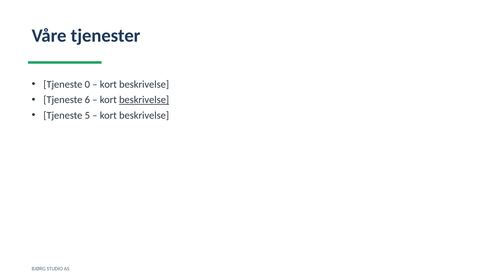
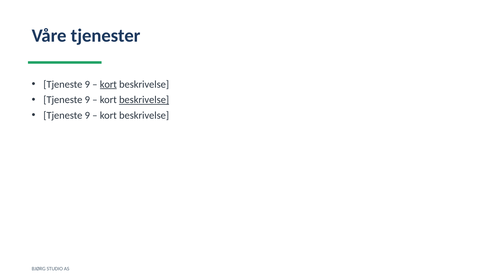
0: 0 -> 9 (87, 84)
kort underline: none -> present (108, 84)
6: 6 -> 9 (87, 100)
5: 5 -> 9 (87, 115)
